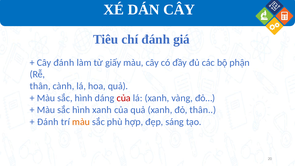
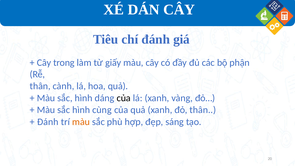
Cây đánh: đánh -> trong (64, 63)
của colour: red -> black (124, 98)
hình xanh: xanh -> cùng (102, 110)
